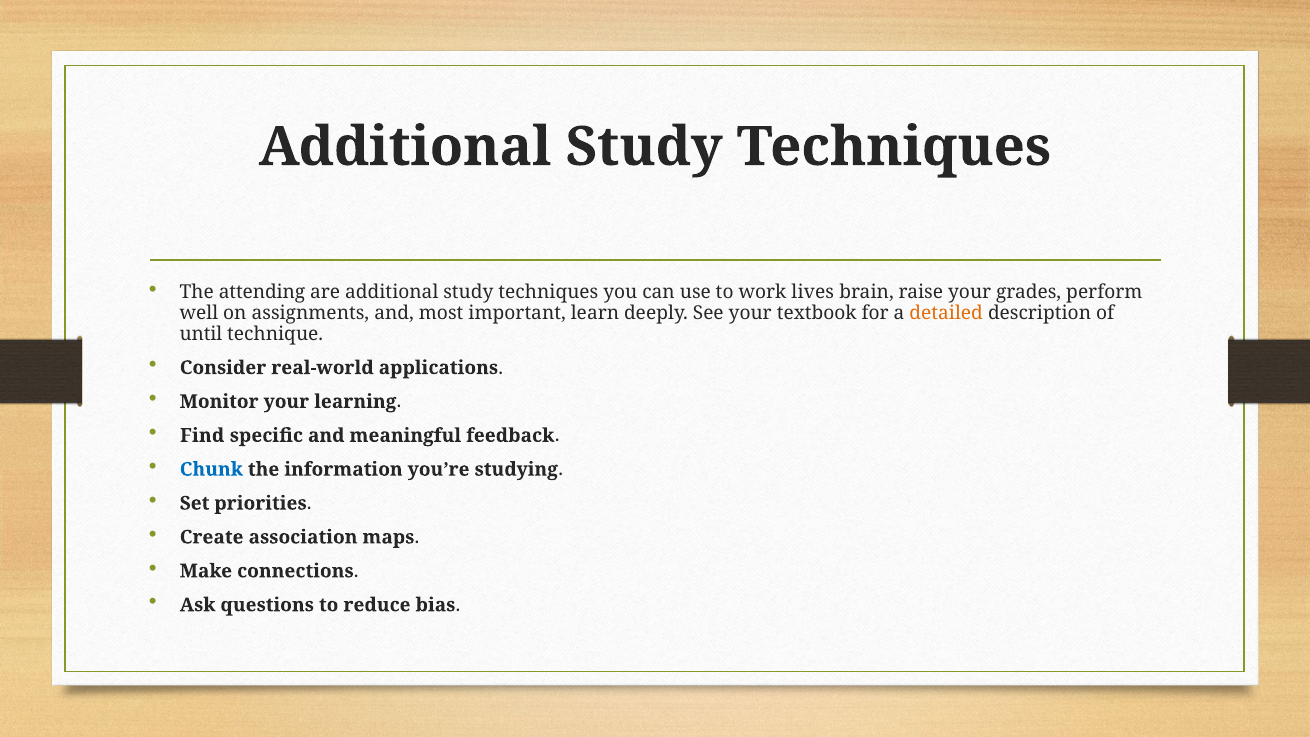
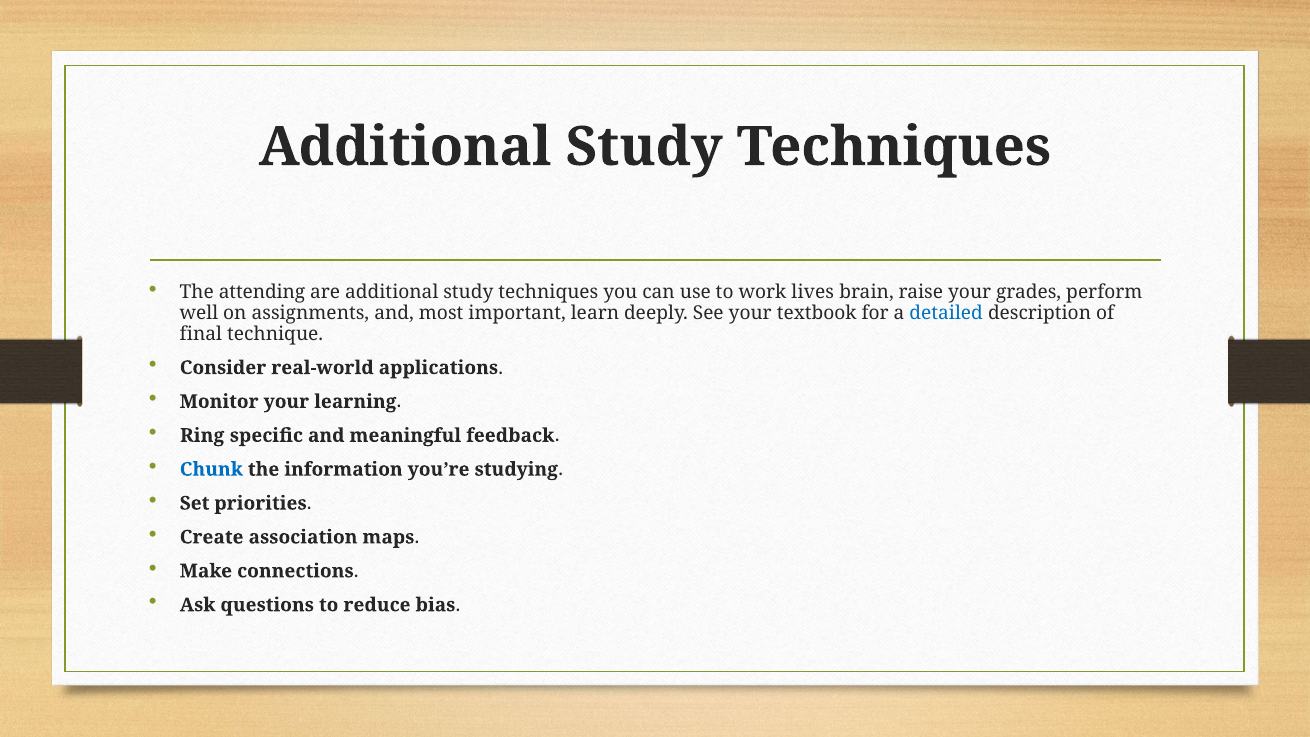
detailed colour: orange -> blue (946, 313)
until: until -> final (201, 334)
Find: Find -> Ring (202, 435)
